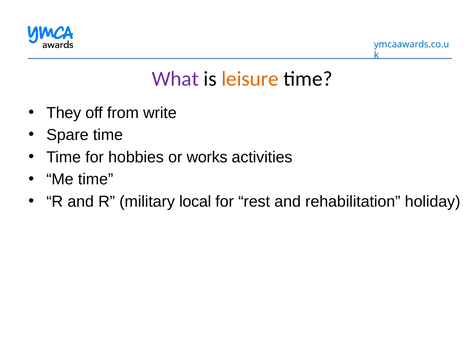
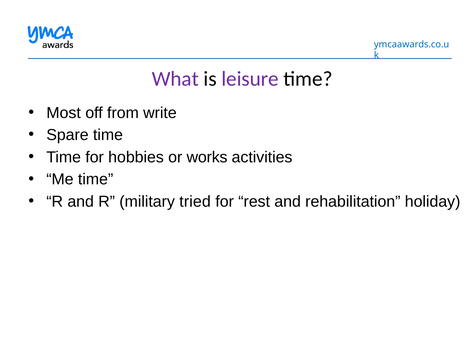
leisure colour: orange -> purple (250, 79)
They: They -> Most (64, 113)
local: local -> tried (195, 202)
